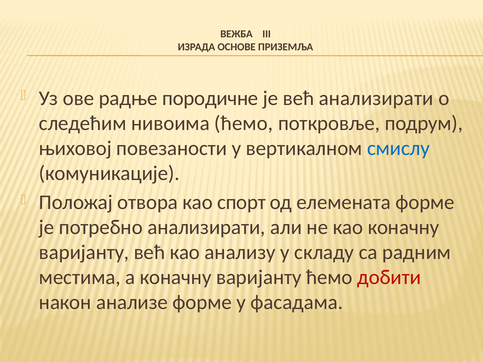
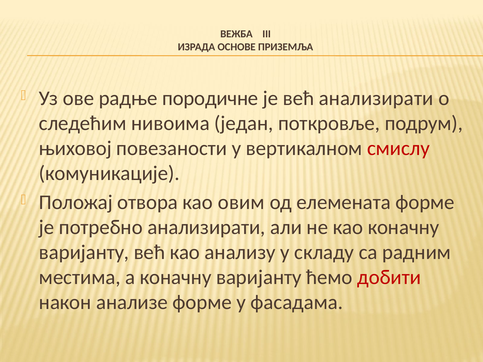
нивоима ћемо: ћемо -> један (244, 123)
смислу colour: blue -> red (398, 148)
спорт: спорт -> овим (241, 203)
